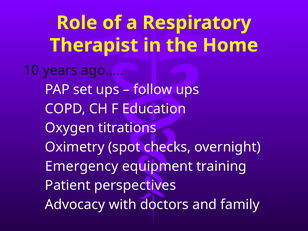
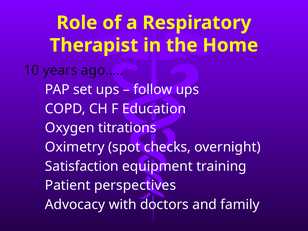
Emergency: Emergency -> Satisfaction (82, 166)
